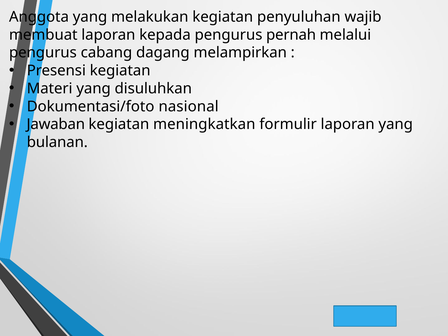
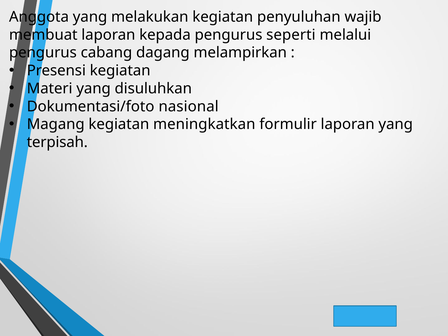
pernah: pernah -> seperti (291, 35)
Jawaban: Jawaban -> Magang (56, 124)
bulanan: bulanan -> terpisah (57, 142)
